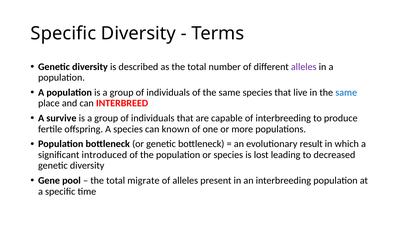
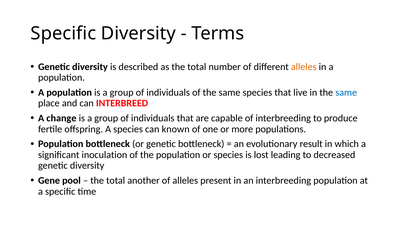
alleles colour: purple -> orange (304, 67)
survive: survive -> change (61, 119)
introduced: introduced -> inoculation (104, 155)
migrate: migrate -> another (144, 181)
